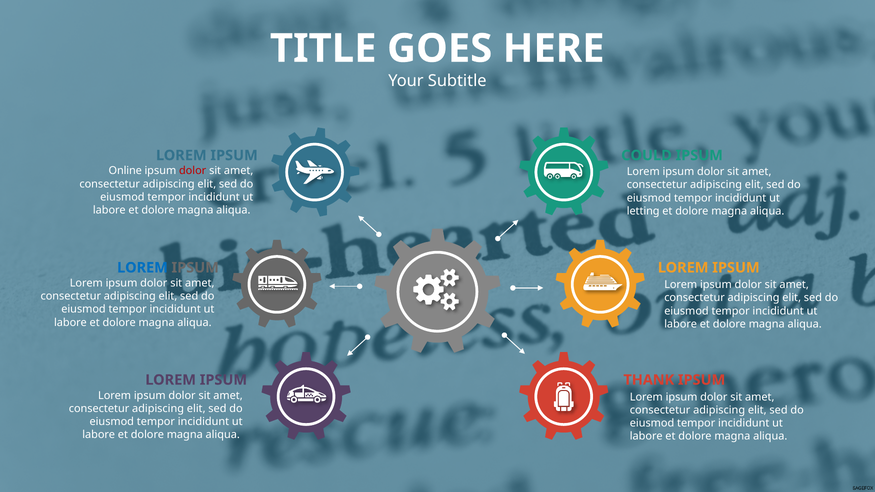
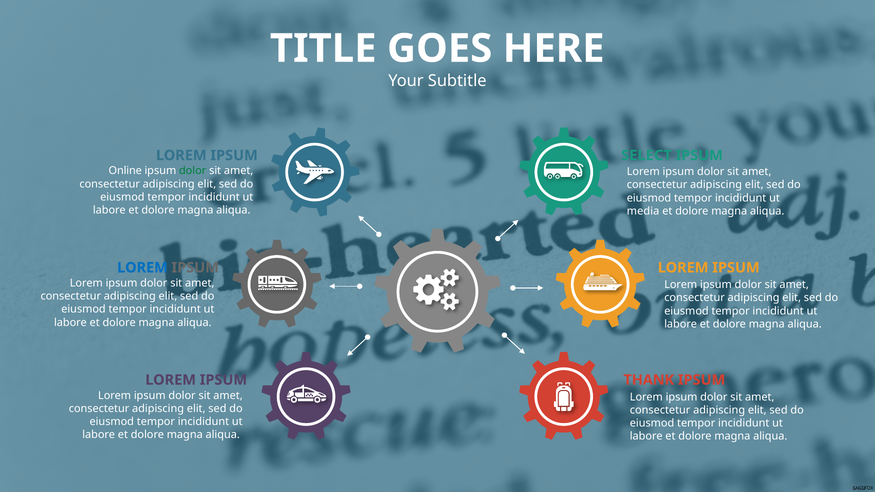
COULD: COULD -> SELECT (646, 155)
dolor colour: red -> green (193, 171)
letting: letting -> media (643, 211)
